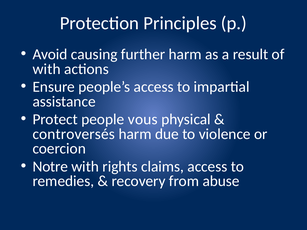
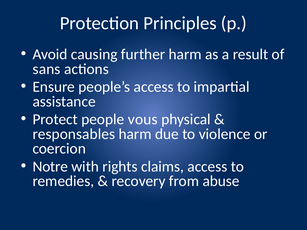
with: with -> sans (47, 69)
controversés: controversés -> responsables (74, 134)
